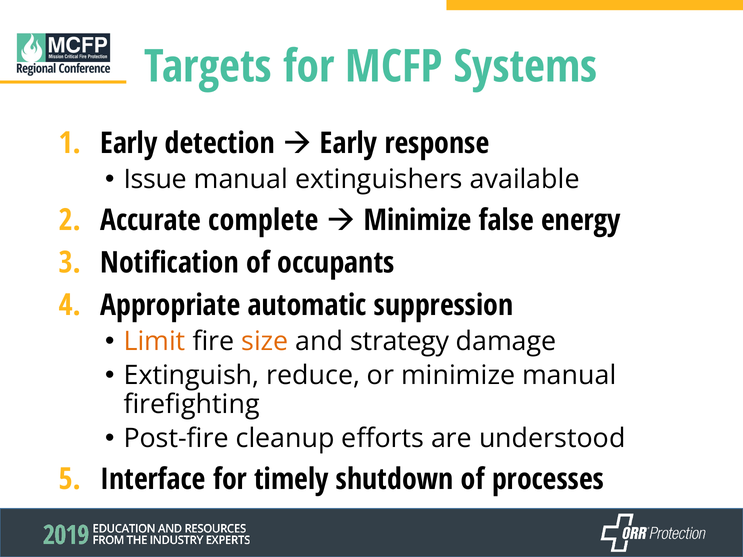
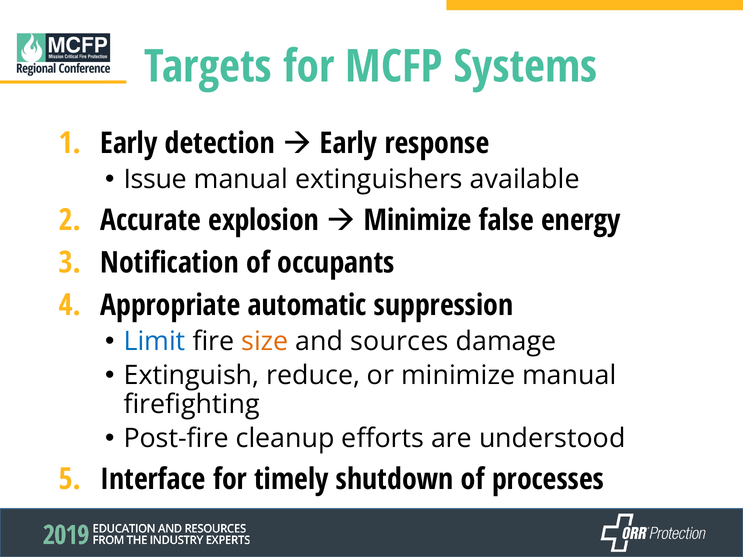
complete: complete -> explosion (264, 220)
Limit colour: orange -> blue (155, 341)
strategy: strategy -> sources (399, 341)
